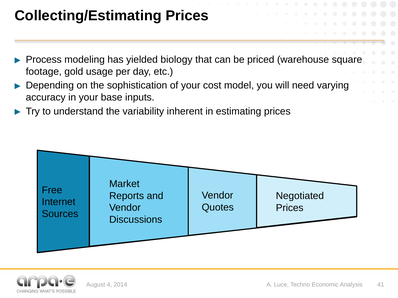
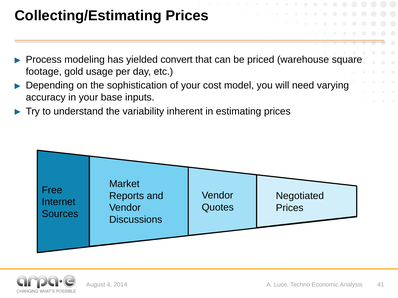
biology: biology -> convert (177, 60)
